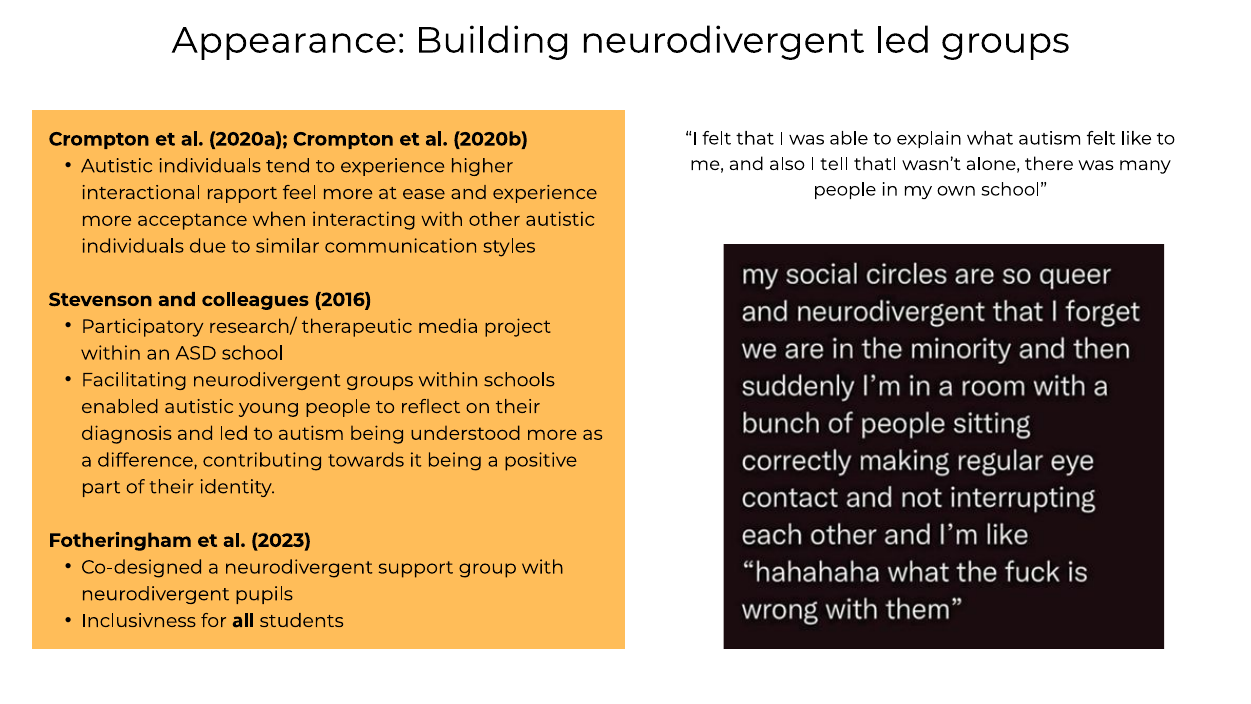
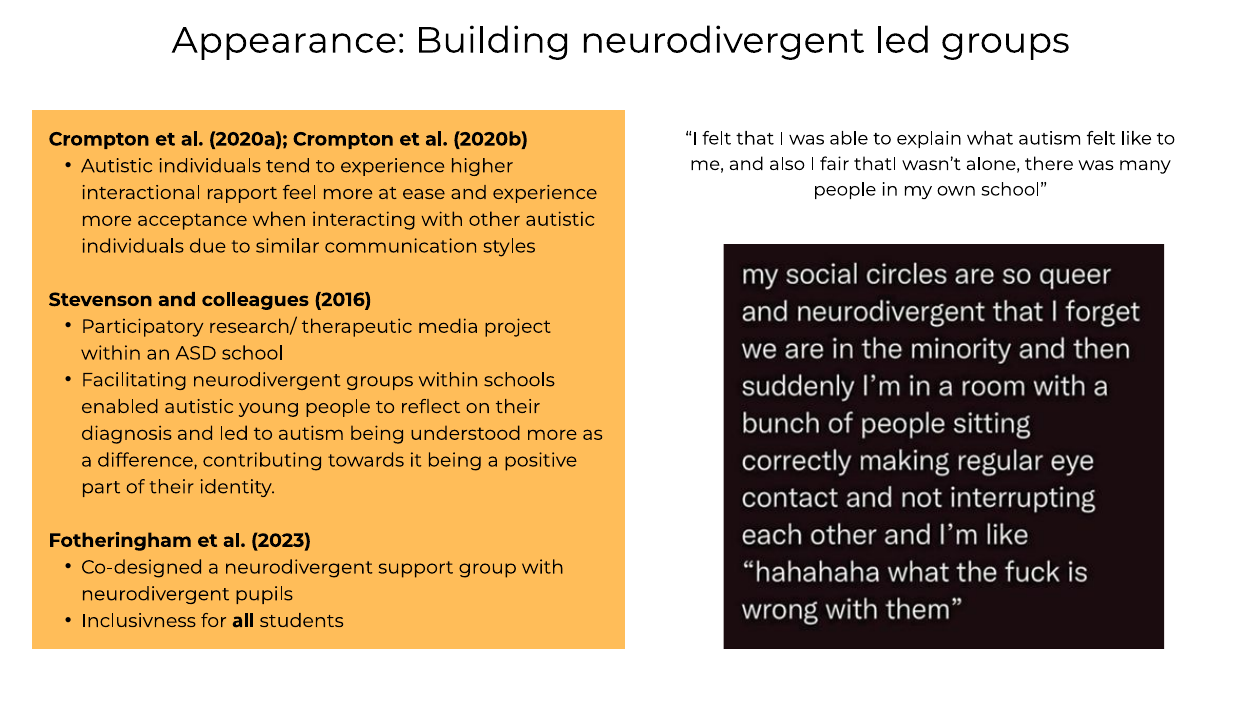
tell: tell -> fair (835, 164)
